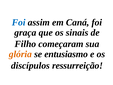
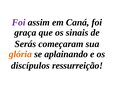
Foi colour: blue -> purple (19, 22)
Filho: Filho -> Serás (25, 44)
entusiasmo: entusiasmo -> aplainando (66, 54)
